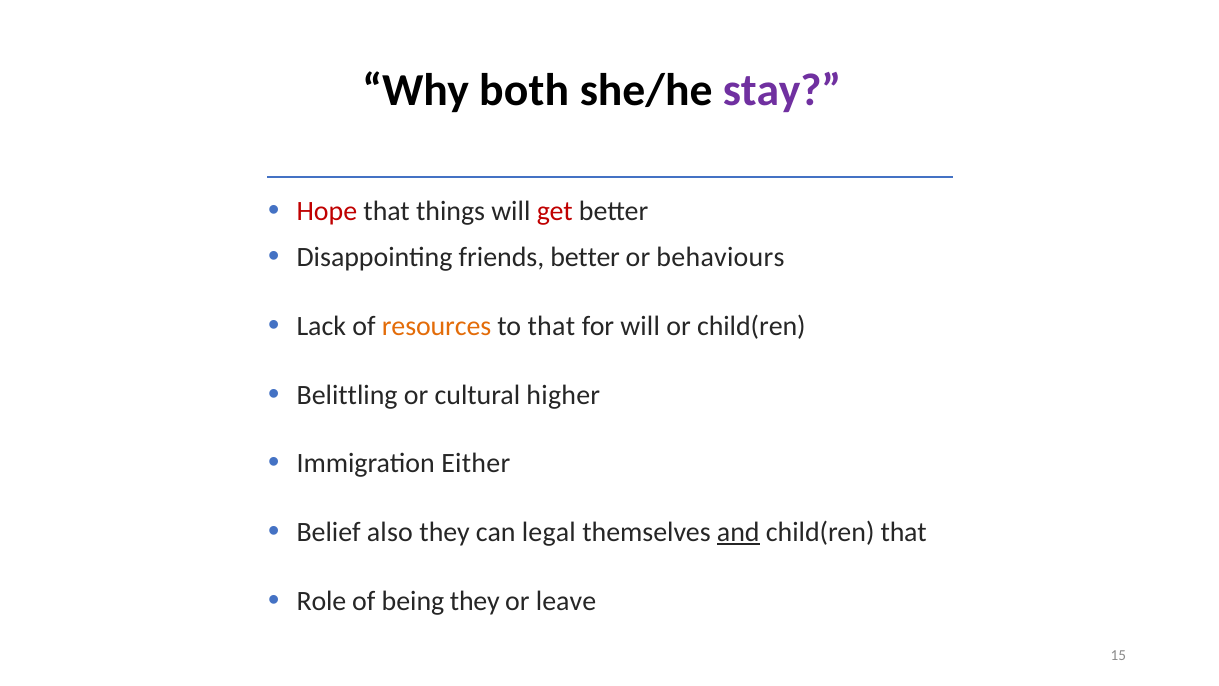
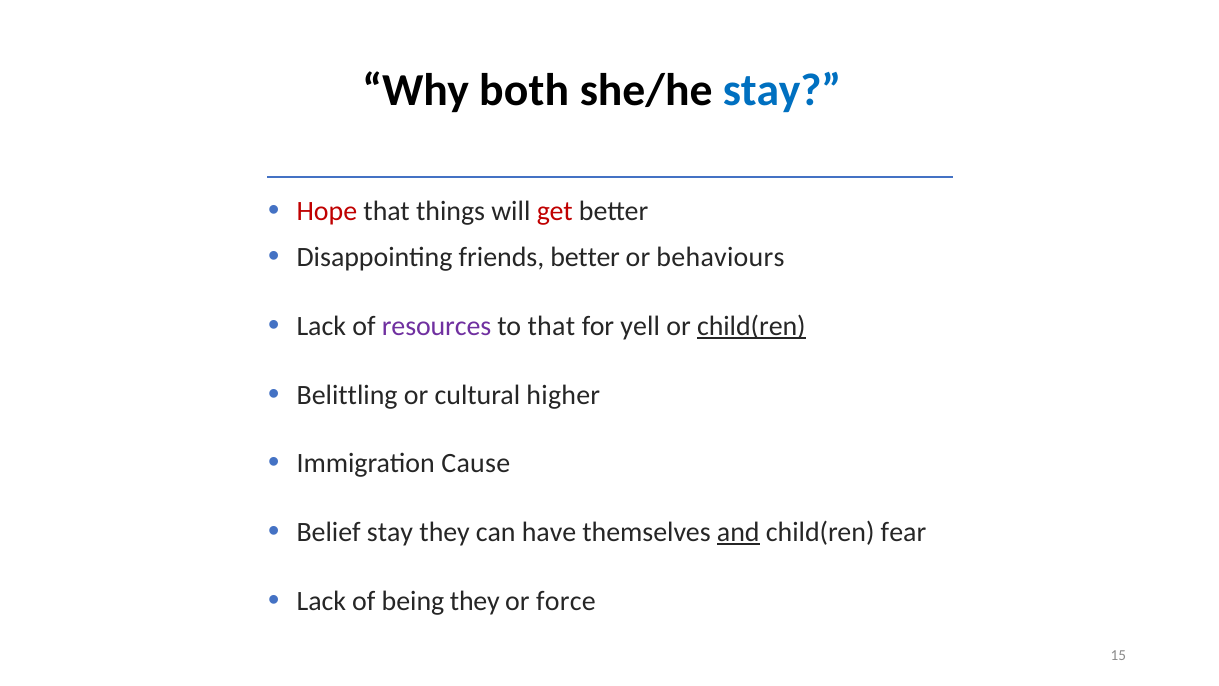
stay colour: purple -> blue (782, 91)
resources colour: orange -> purple (437, 326)
for will: will -> yell (640, 326)
child(ren underline: none -> present (751, 326)
Either: Either -> Cause (476, 463)
Belief also: also -> stay (390, 532)
legal: legal -> have (549, 532)
child(ren that: that -> fear (904, 532)
Role: Role -> Lack (321, 601)
leave: leave -> force (566, 601)
